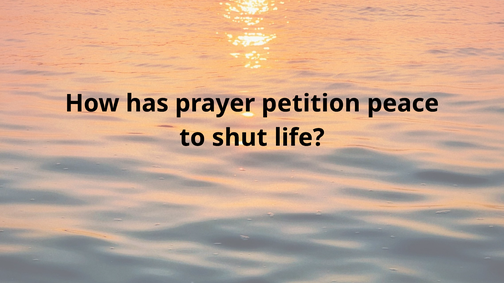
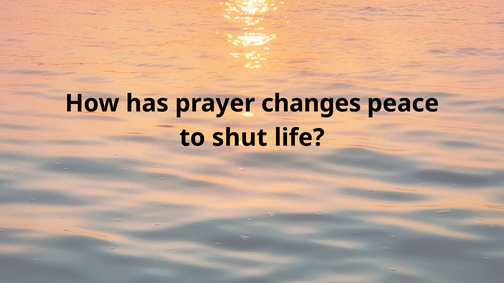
petition: petition -> changes (311, 104)
